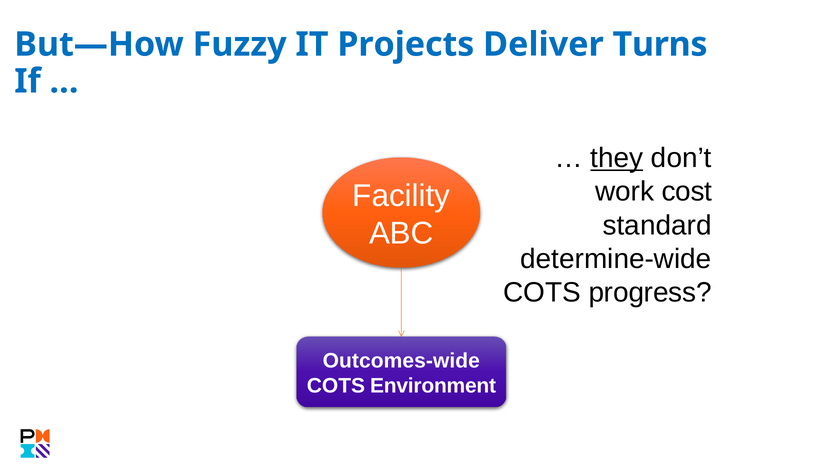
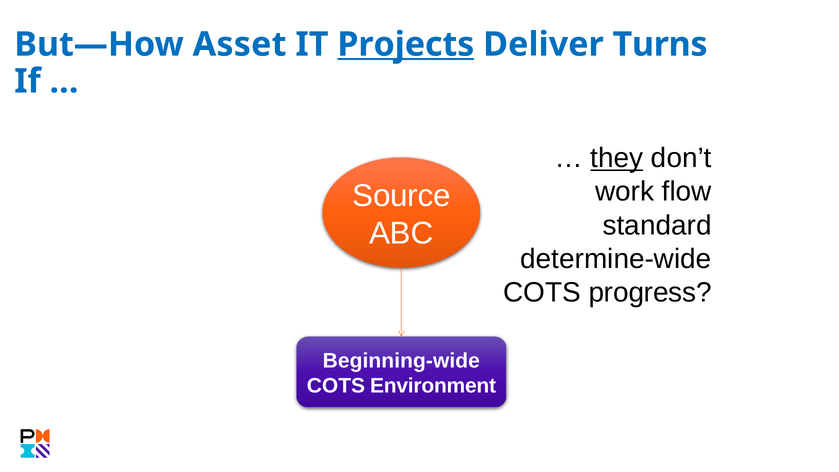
Fuzzy: Fuzzy -> Asset (240, 44)
Projects underline: none -> present (406, 44)
cost: cost -> flow (687, 192)
Facility: Facility -> Source (401, 196)
Outcomes-wide: Outcomes-wide -> Beginning-wide (401, 361)
